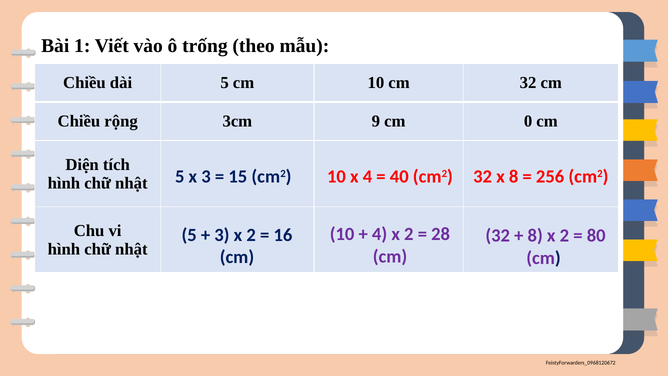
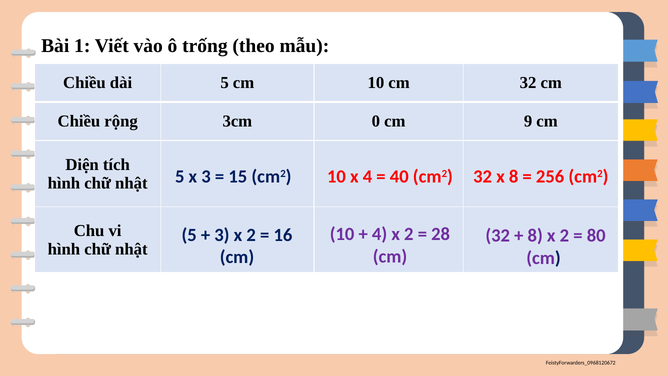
9: 9 -> 0 (376, 121)
0: 0 -> 9 (528, 121)
